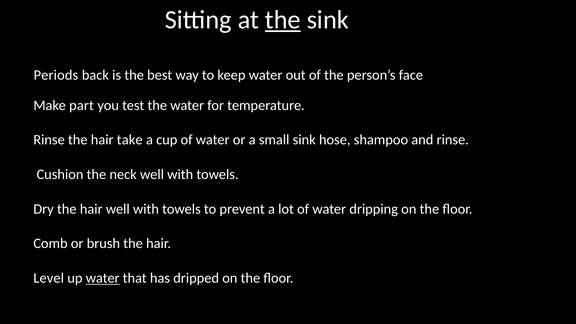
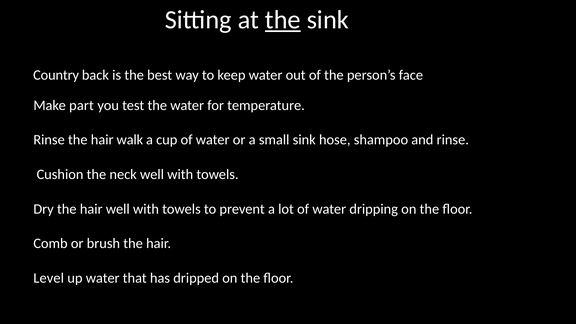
Periods: Periods -> Country (56, 75)
take: take -> walk (130, 140)
water underline: present -> none (103, 278)
